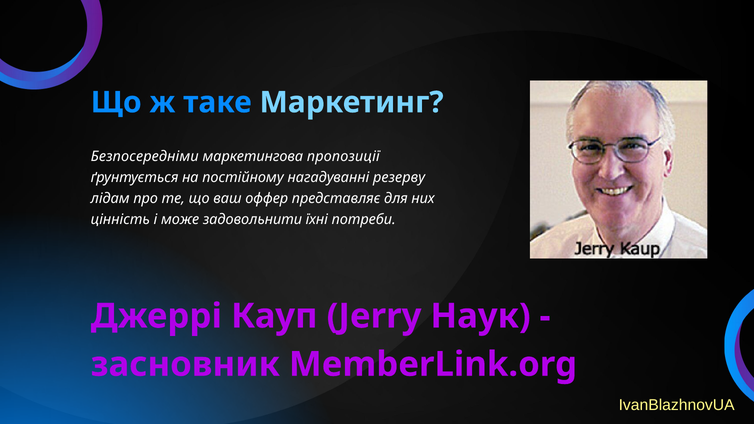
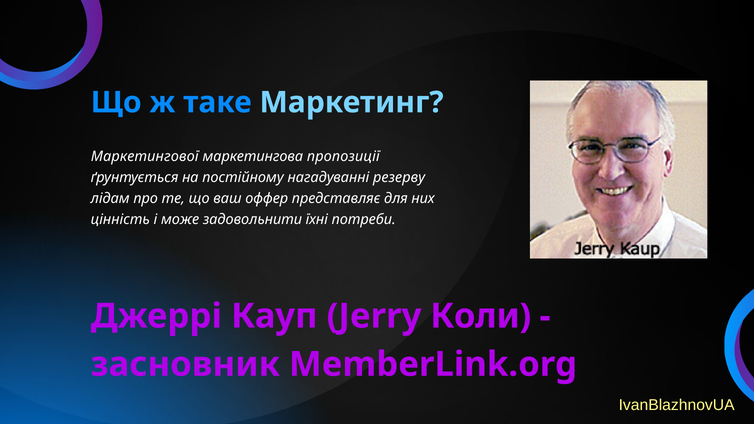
Безпосередніми: Безпосередніми -> Маркетингової (145, 156)
Наук: Наук -> Коли (481, 316)
